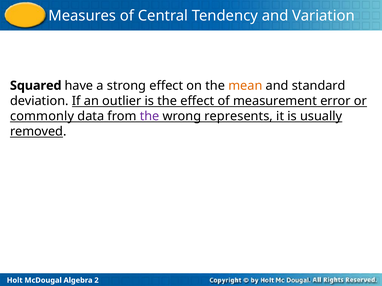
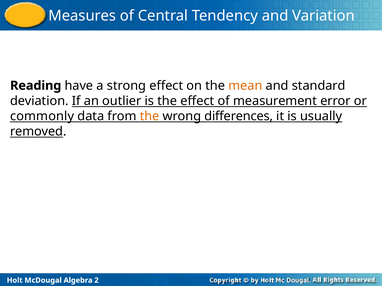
Squared: Squared -> Reading (36, 86)
the colour: purple -> orange (150, 116)
represents: represents -> differences (239, 116)
